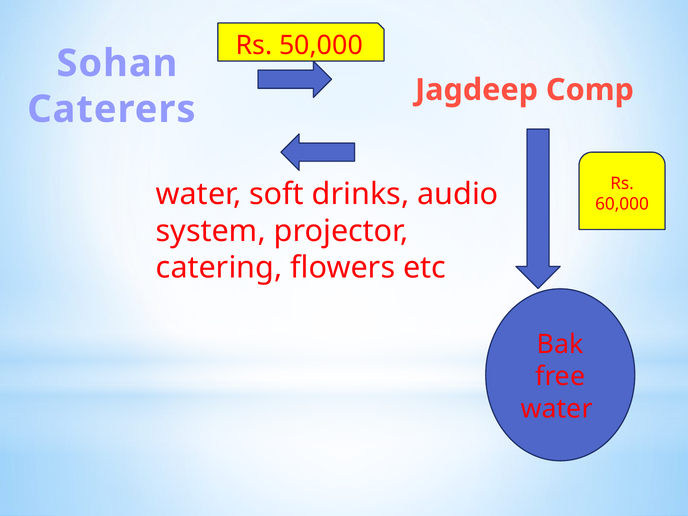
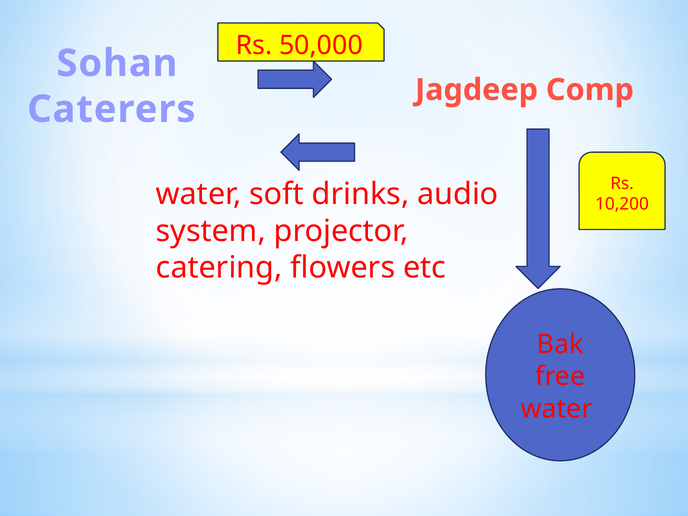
60,000: 60,000 -> 10,200 (622, 204)
